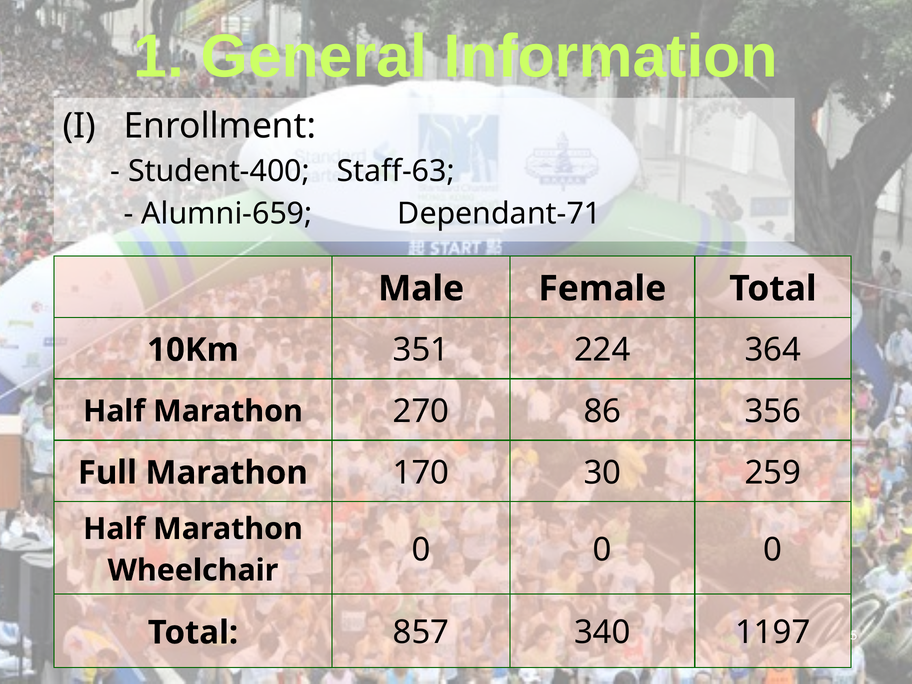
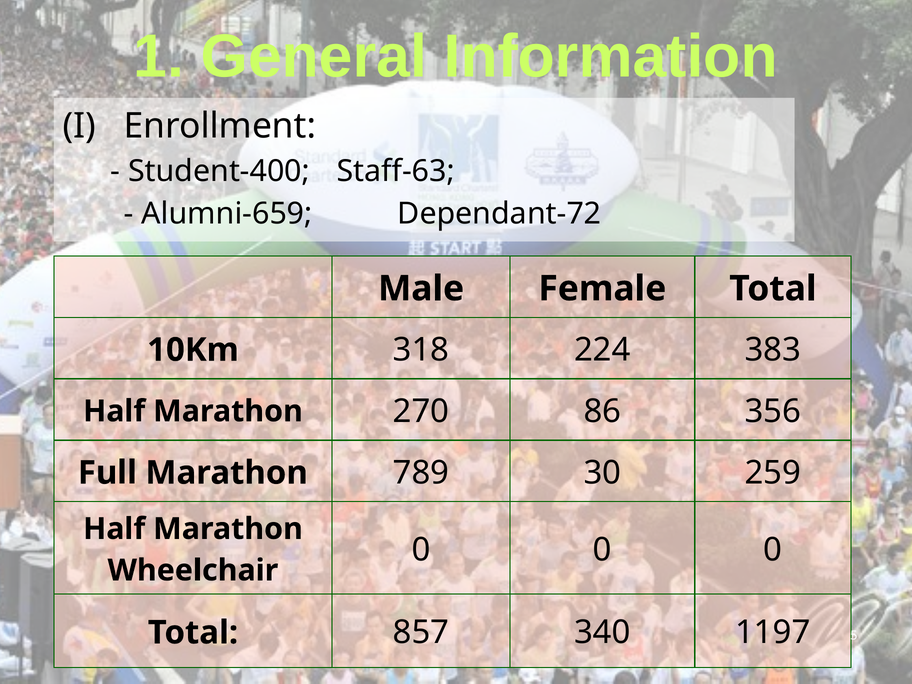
Dependant-71: Dependant-71 -> Dependant-72 (499, 214)
351: 351 -> 318 (421, 350)
364: 364 -> 383 (773, 350)
170: 170 -> 789 (421, 473)
